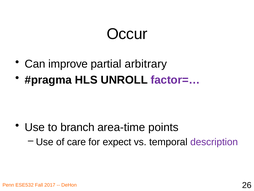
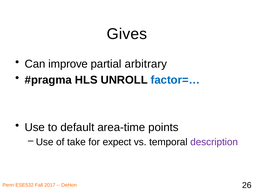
Occur: Occur -> Gives (127, 34)
factor=… colour: purple -> blue (175, 80)
branch: branch -> default (77, 127)
care: care -> take (76, 142)
